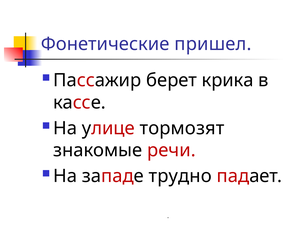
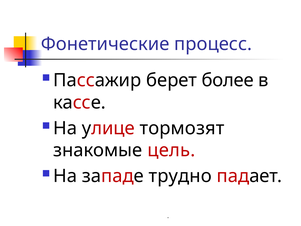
пришел: пришел -> процесс (213, 44)
крика: крика -> более (228, 80)
речи: речи -> цель (171, 150)
